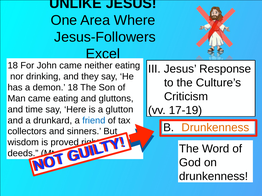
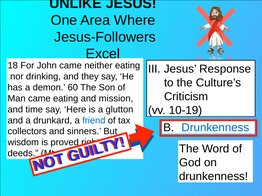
demon 18: 18 -> 60 (73, 88)
gluttons: gluttons -> mission (116, 99)
17-19: 17-19 -> 10-19 (186, 111)
Drunkenness colour: orange -> blue (215, 128)
